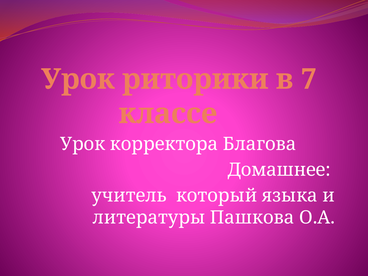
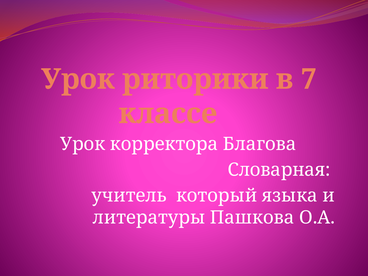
Домашнее: Домашнее -> Словарная (279, 170)
